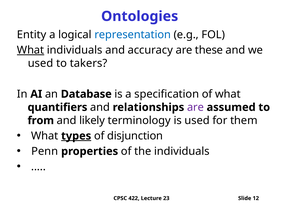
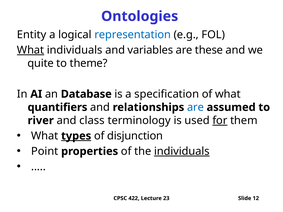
accuracy: accuracy -> variables (150, 50)
used: used -> quite (41, 63)
takers: takers -> theme (89, 63)
are colour: purple -> blue (195, 107)
from: from -> river (41, 121)
likely: likely -> class (92, 121)
for underline: none -> present (220, 121)
Penn: Penn -> Point (45, 151)
individuals underline: none -> present (182, 151)
